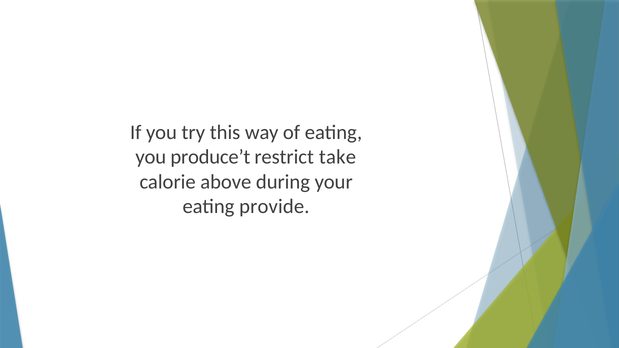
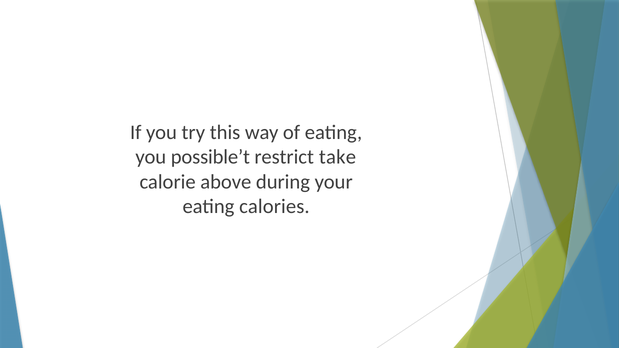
produce’t: produce’t -> possible’t (210, 157)
provide: provide -> calories (274, 207)
